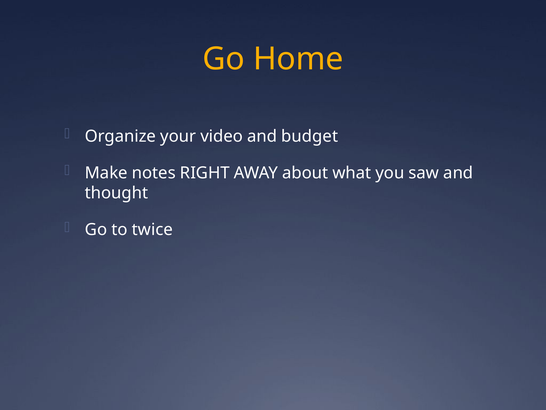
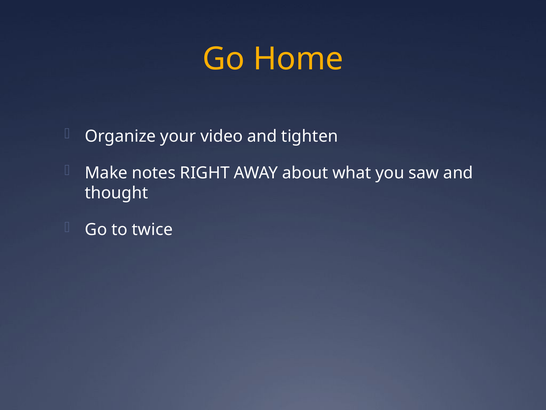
budget: budget -> tighten (310, 136)
